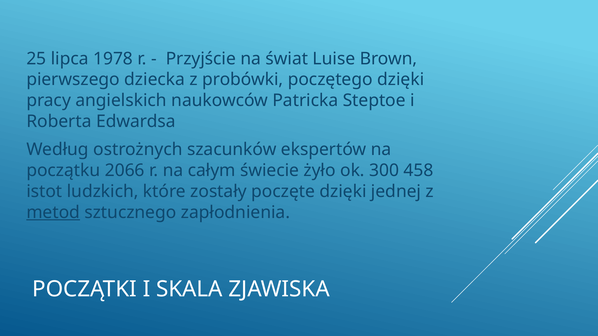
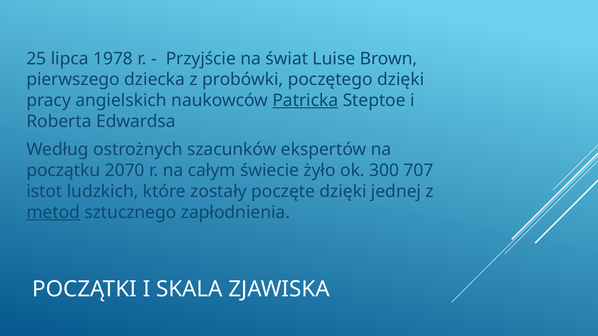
Patricka underline: none -> present (305, 101)
2066: 2066 -> 2070 (125, 171)
458: 458 -> 707 (418, 171)
